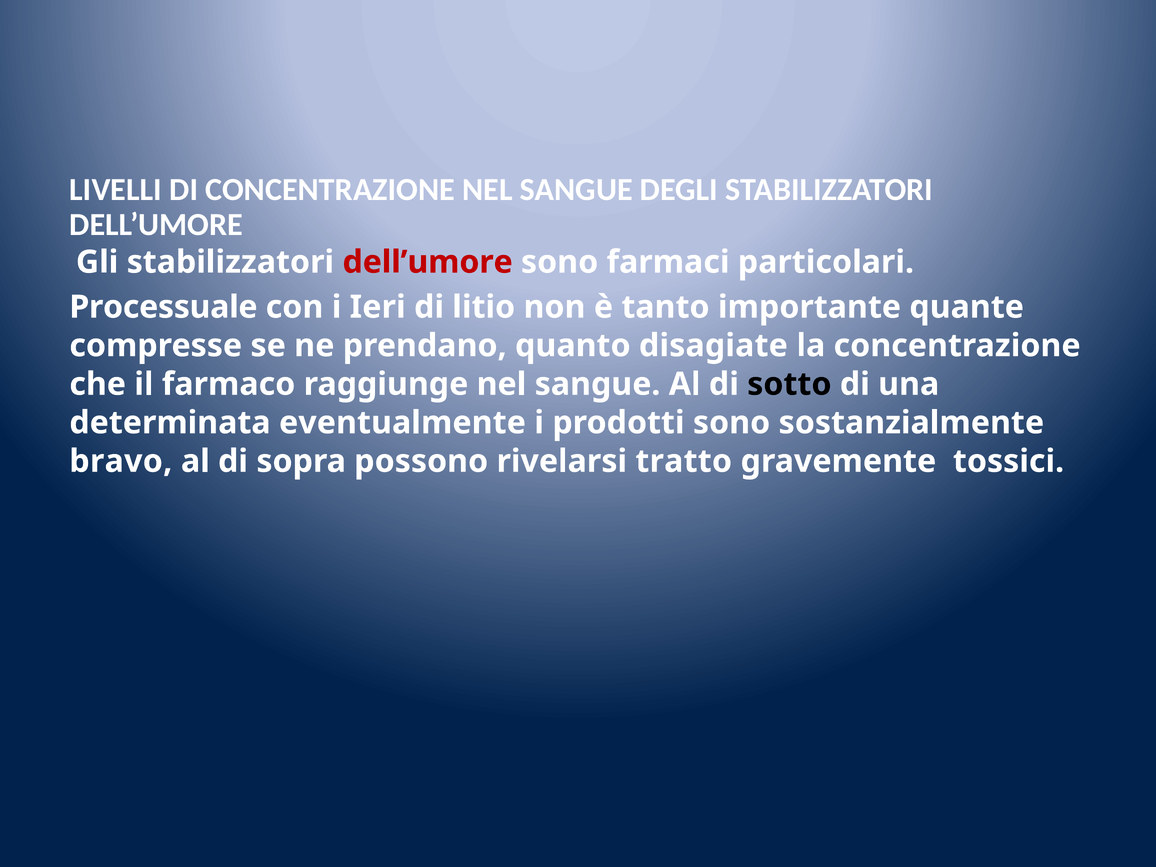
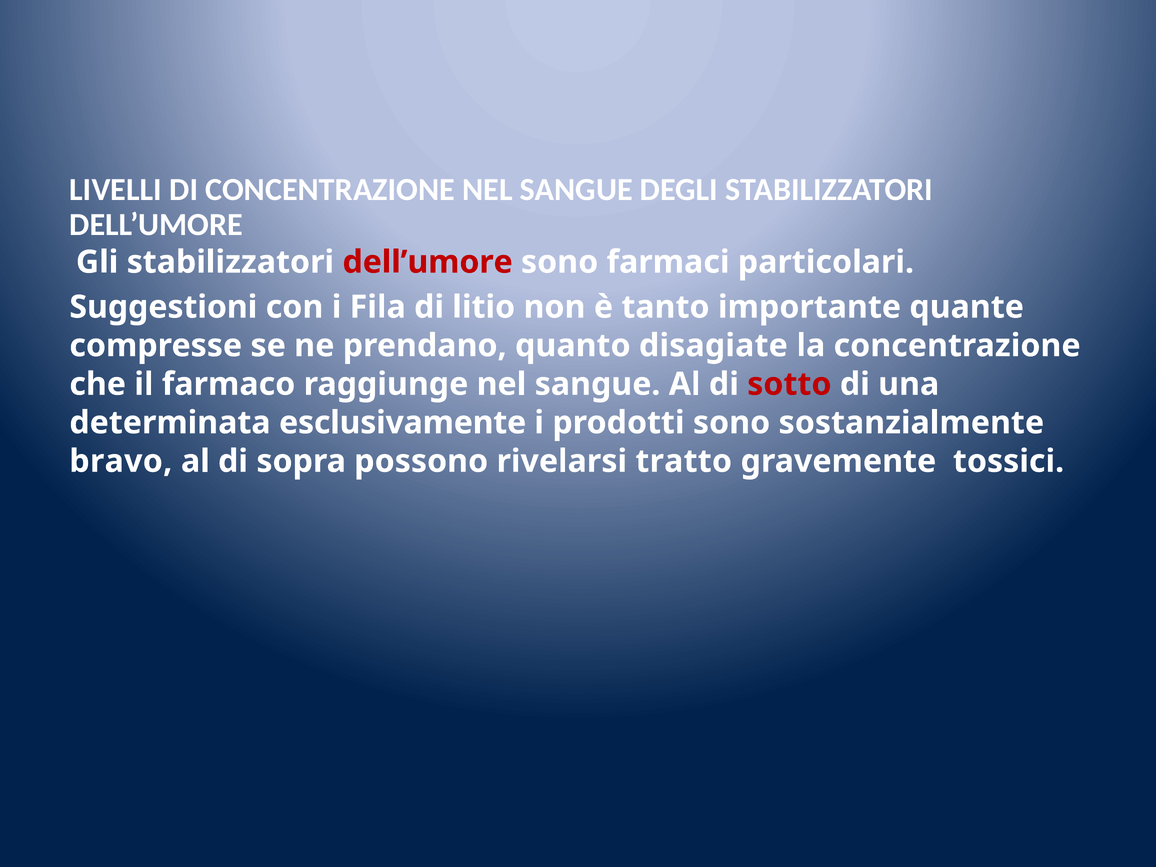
Processuale: Processuale -> Suggestioni (163, 307)
Ieri: Ieri -> Fila (378, 307)
sotto colour: black -> red (789, 384)
eventualmente: eventualmente -> esclusivamente (403, 423)
